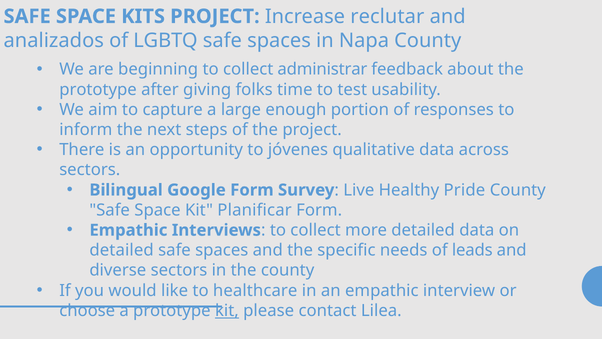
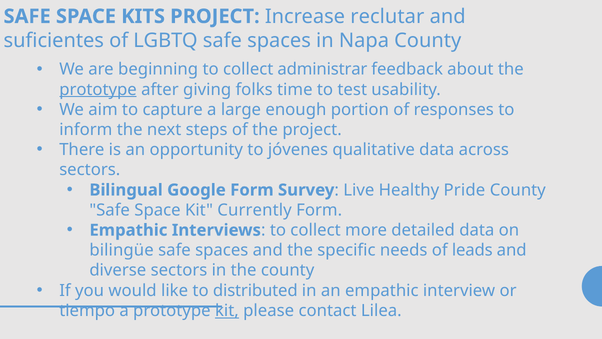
analizados: analizados -> suficientes (54, 40)
prototype underline: none -> present (98, 89)
Planificar: Planificar -> Currently (255, 210)
detailed: detailed -> bilingüe (122, 250)
healthcare: healthcare -> distributed (255, 290)
choose: choose -> tiempo (87, 310)
